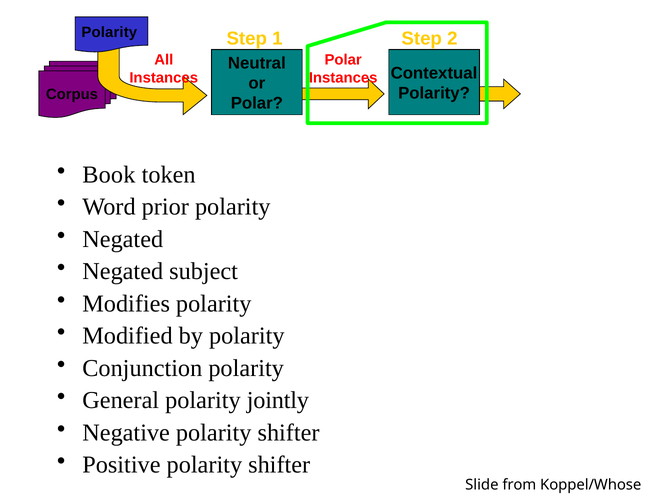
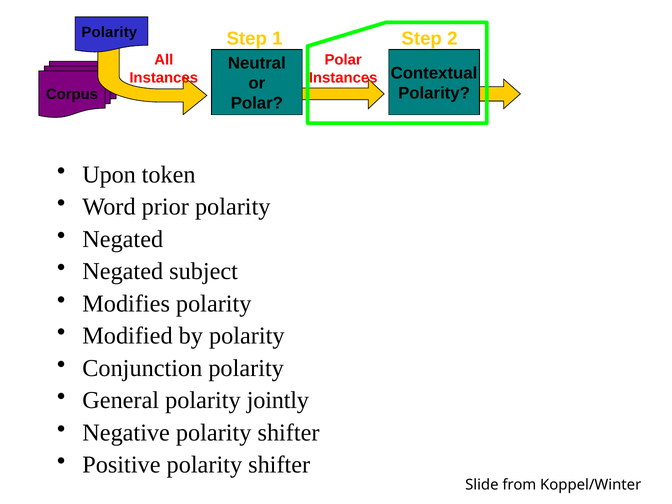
Book: Book -> Upon (109, 175)
Koppel/Whose: Koppel/Whose -> Koppel/Winter (591, 485)
